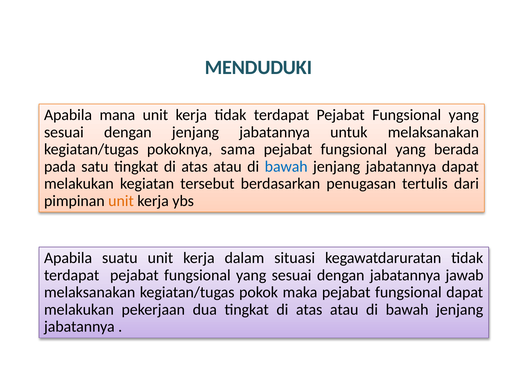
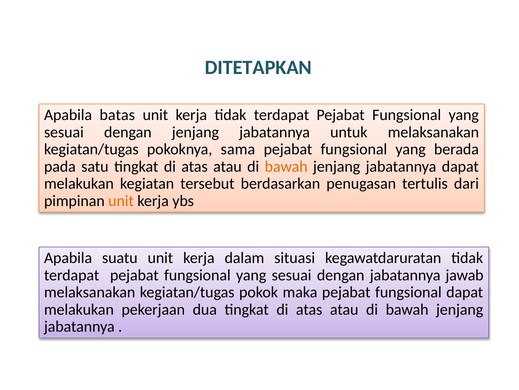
MENDUDUKI: MENDUDUKI -> DITETAPKAN (258, 67)
mana: mana -> batas (117, 115)
bawah colour: blue -> orange (286, 166)
